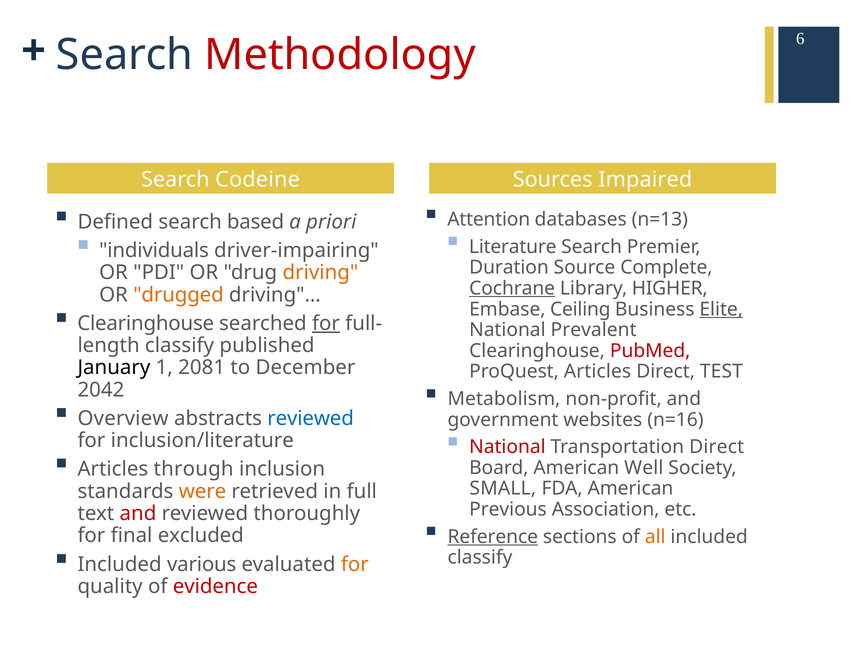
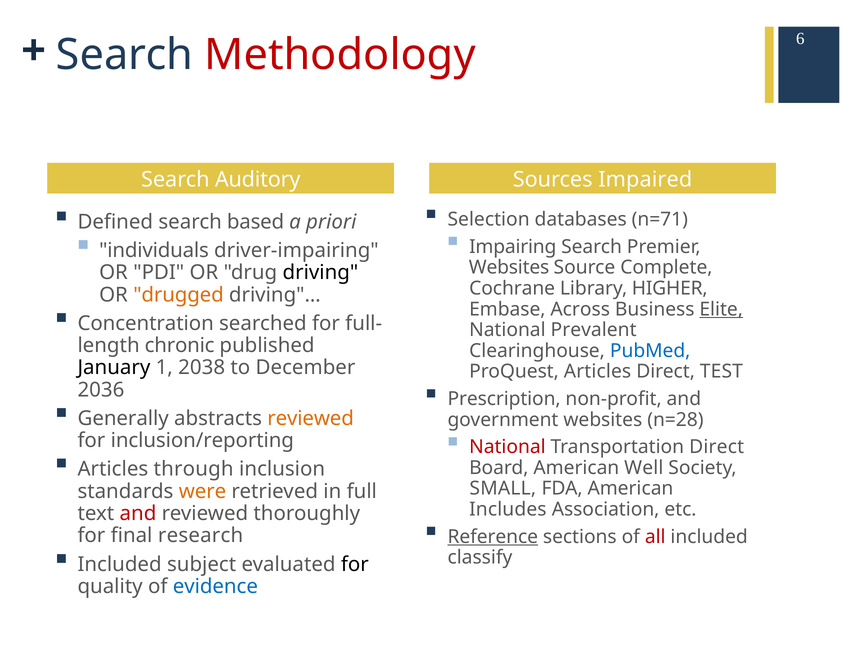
Codeine: Codeine -> Auditory (258, 179)
Attention: Attention -> Selection (489, 219)
n=13: n=13 -> n=71 (660, 219)
Literature: Literature -> Impairing (513, 246)
Duration: Duration -> Websites (509, 267)
driving colour: orange -> black (320, 272)
Cochrane underline: present -> none (512, 288)
Ceiling: Ceiling -> Across (580, 309)
Clearinghouse: Clearinghouse -> Concentration (146, 323)
for underline: present -> none (326, 323)
classify: classify -> chronic (180, 345)
PubMed colour: red -> blue (650, 350)
2081: 2081 -> 2038 (202, 367)
2042: 2042 -> 2036 (101, 389)
Metabolism: Metabolism -> Prescription (504, 398)
Overview: Overview -> Generally (123, 418)
reviewed colour: blue -> orange (311, 418)
n=16: n=16 -> n=28 (675, 419)
inclusion/literature: inclusion/literature -> inclusion/reporting (202, 440)
Previous: Previous -> Includes (508, 509)
all colour: orange -> red (655, 536)
excluded: excluded -> research (201, 535)
various: various -> subject (202, 564)
for colour: orange -> black (355, 564)
evidence colour: red -> blue (215, 586)
